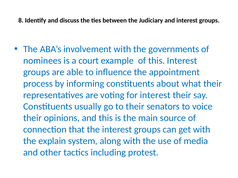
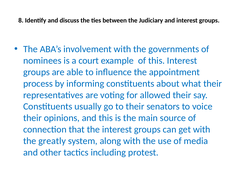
for interest: interest -> allowed (155, 95)
explain: explain -> greatly (52, 141)
